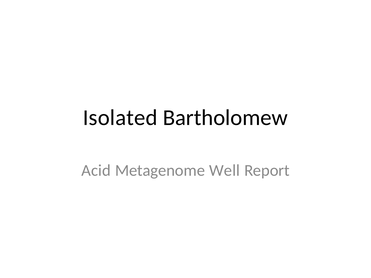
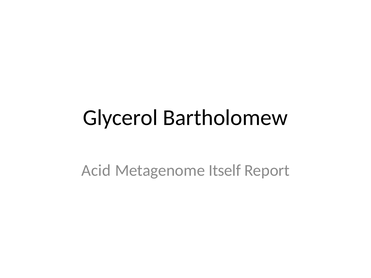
Isolated: Isolated -> Glycerol (120, 118)
Well: Well -> Itself (225, 171)
